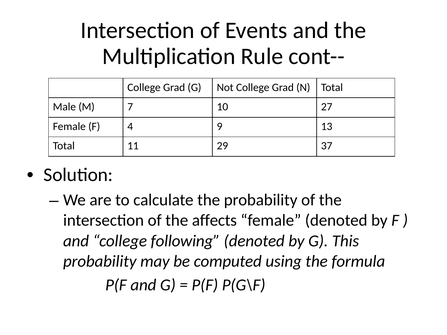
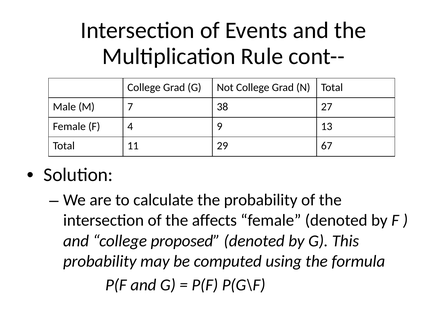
10: 10 -> 38 (222, 107)
37: 37 -> 67 (327, 146)
following: following -> proposed (185, 241)
